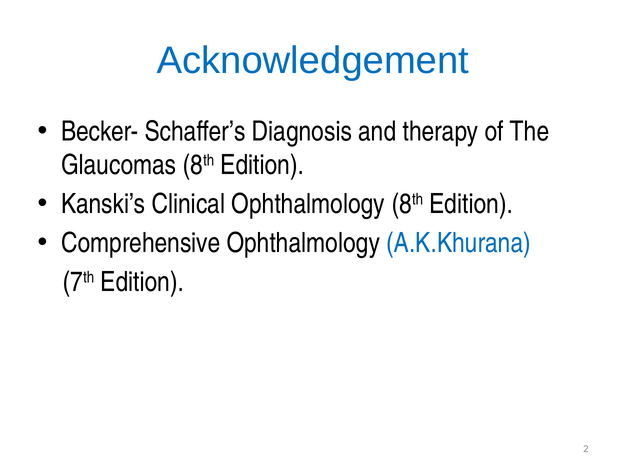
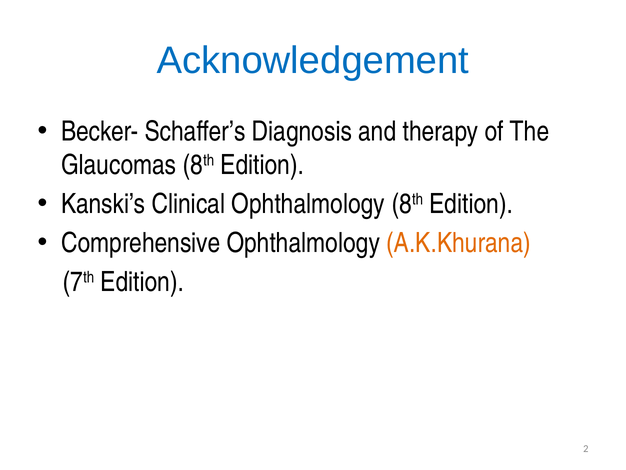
A.K.Khurana colour: blue -> orange (459, 243)
